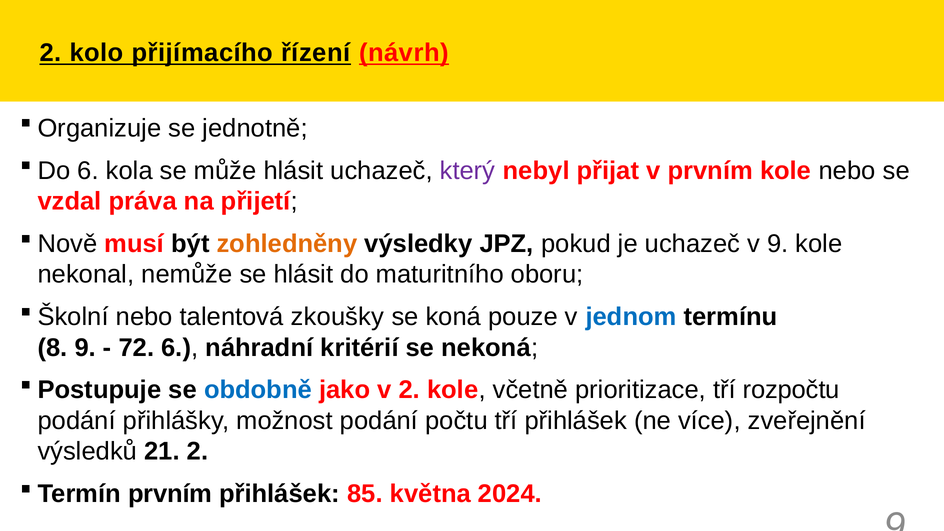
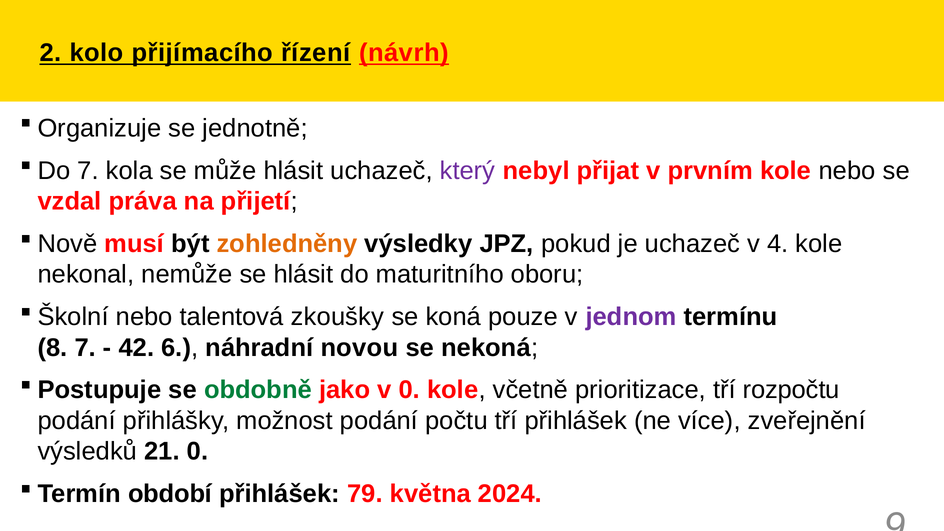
6: 6 -> 7 (88, 171)
v 9: 9 -> 4 (778, 244)
jednom colour: blue -> purple (631, 317)
8 9: 9 -> 7 (85, 348)
72: 72 -> 42 (136, 348)
kritérií: kritérií -> novou (359, 348)
obdobně colour: blue -> green (258, 390)
v 2: 2 -> 0 (409, 390)
21 2: 2 -> 0 (198, 451)
prvním: prvním -> období (170, 494)
85: 85 -> 79 (365, 494)
